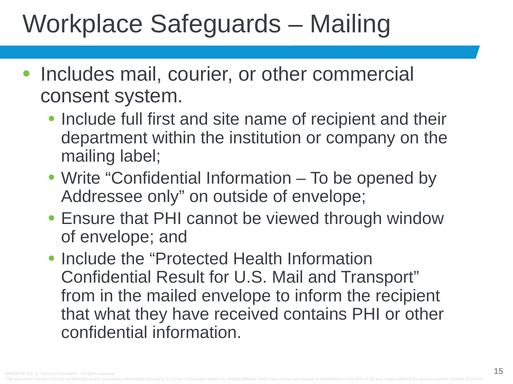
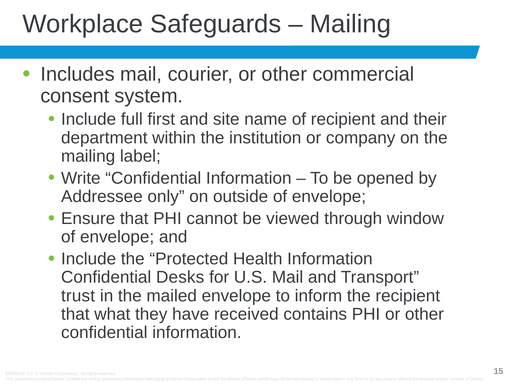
Result: Result -> Desks (180, 278)
from: from -> trust (78, 296)
